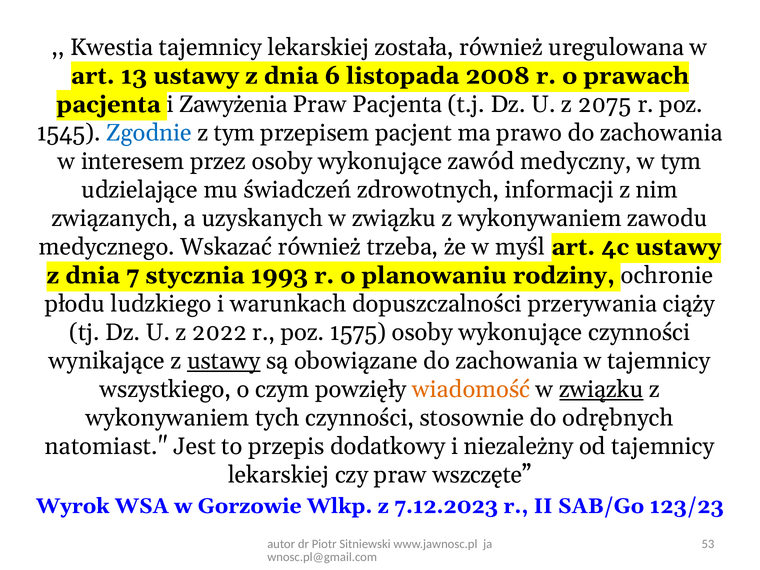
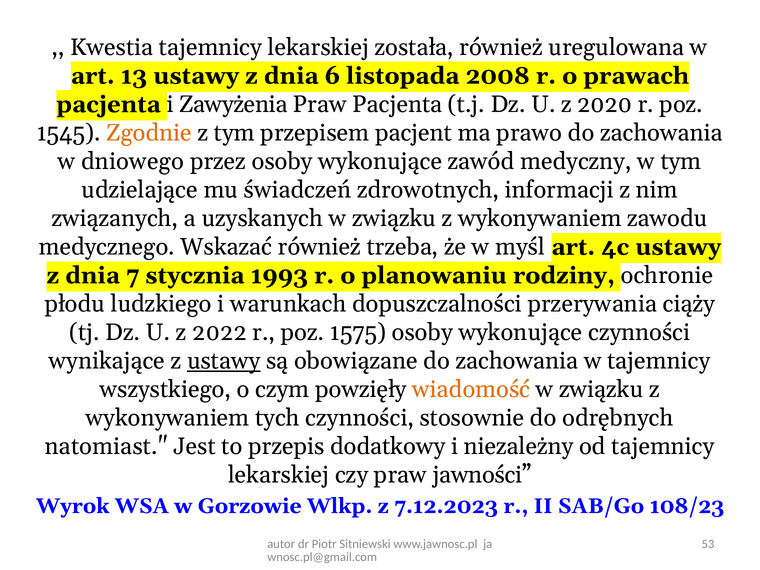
2075: 2075 -> 2020 (605, 104)
Zgodnie colour: blue -> orange (149, 133)
interesem: interesem -> dniowego (133, 161)
związku underline: present -> none (601, 390)
wszczęte: wszczęte -> jawności (482, 475)
123/23: 123/23 -> 108/23 (687, 506)
